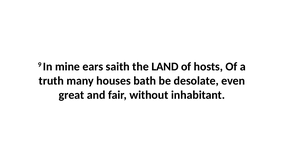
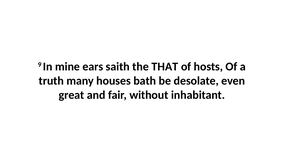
LAND: LAND -> THAT (165, 66)
